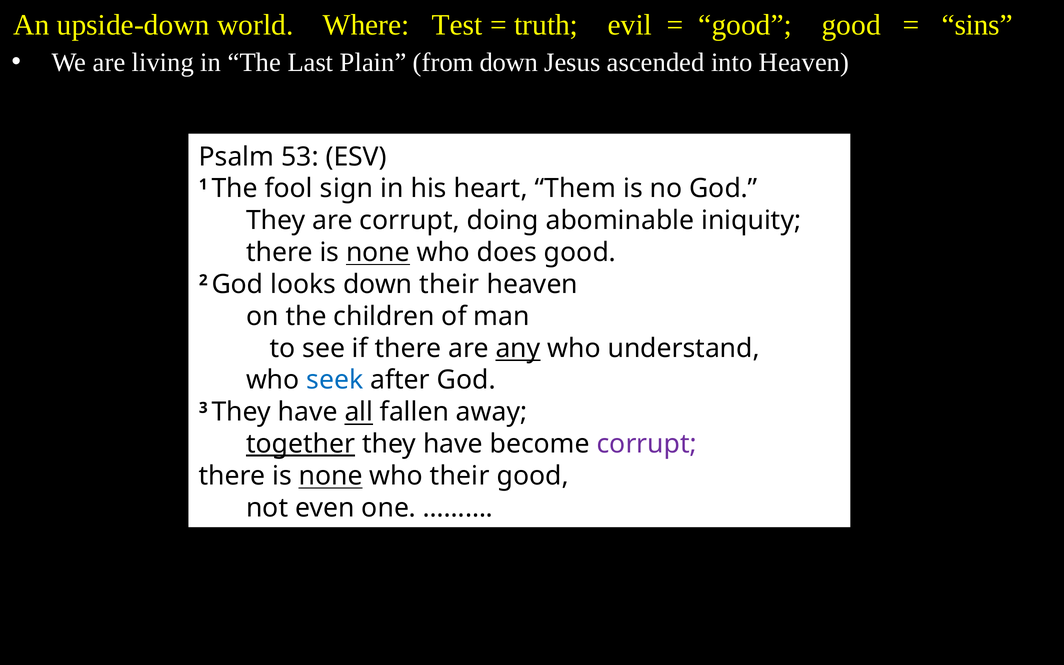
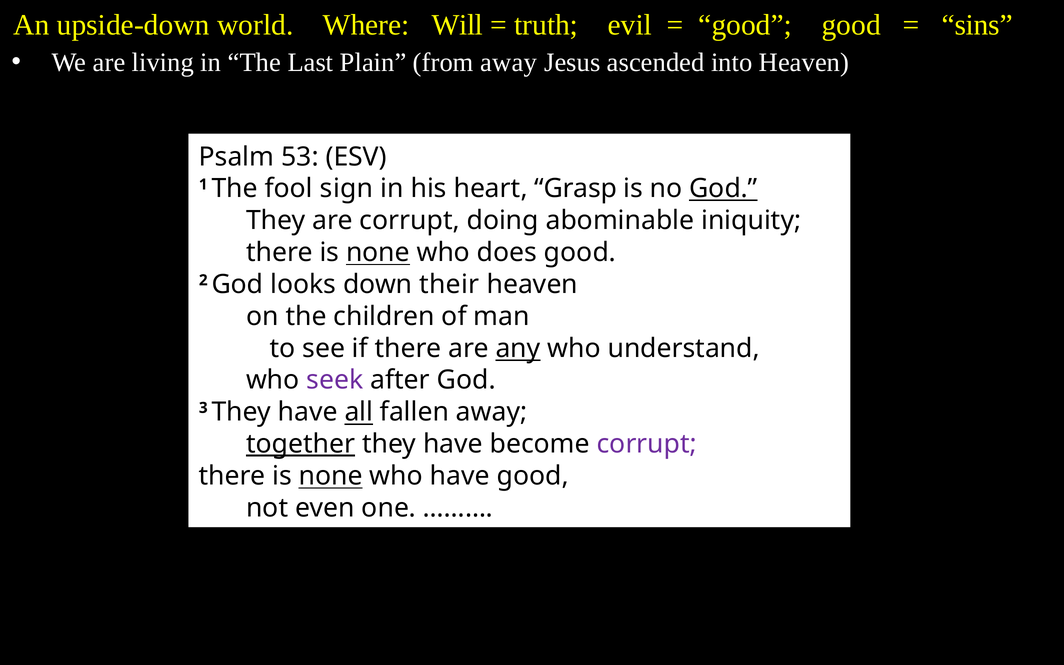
Test: Test -> Will (457, 25)
from down: down -> away (509, 62)
Them: Them -> Grasp (576, 189)
God underline: none -> present (723, 189)
seek colour: blue -> purple (335, 380)
who their: their -> have (460, 476)
